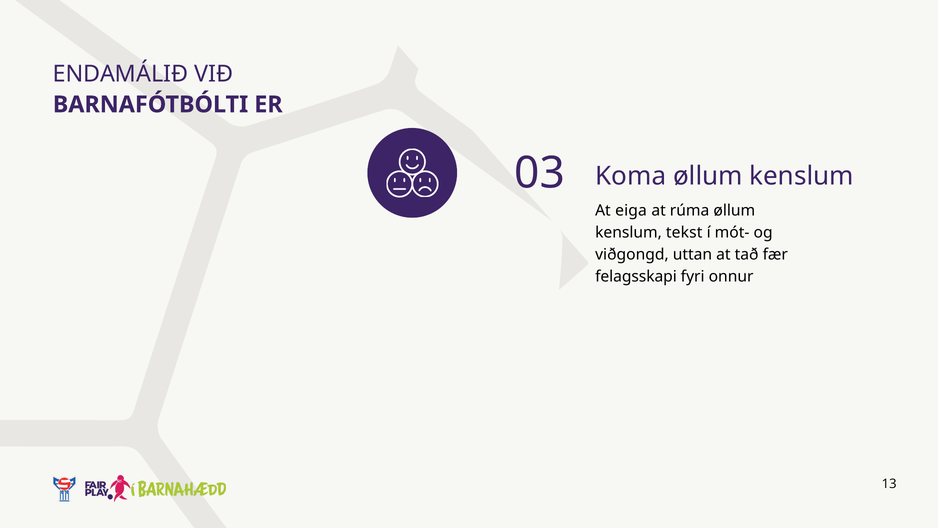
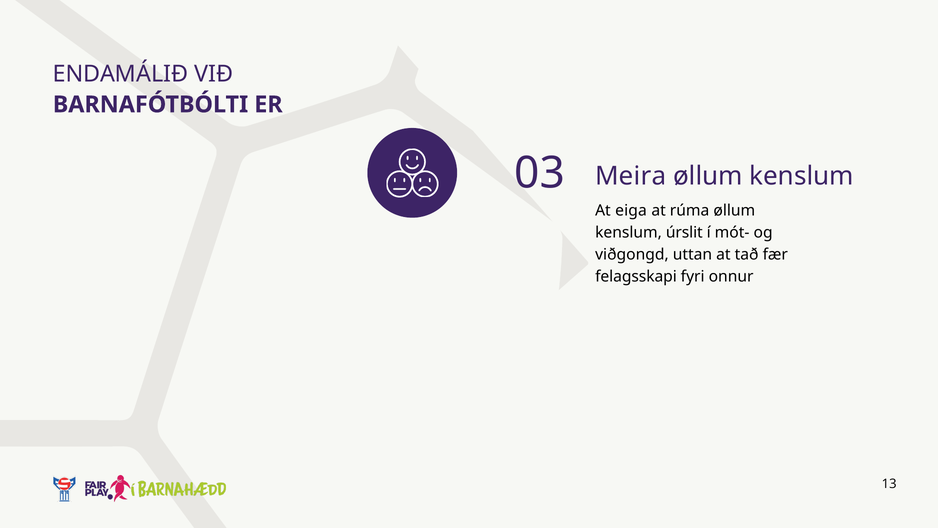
Koma: Koma -> Meira (631, 176)
tekst: tekst -> úrslit (684, 232)
